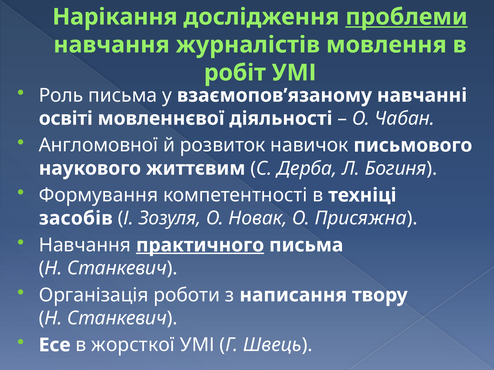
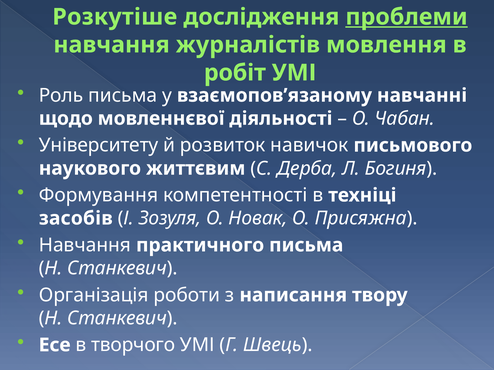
Нарікання: Нарікання -> Розкутіше (115, 17)
освіті: освіті -> щодо (66, 119)
Англомовної: Англомовної -> Університету (99, 145)
практичного underline: present -> none (200, 245)
жорсткої: жорсткої -> творчого (133, 345)
